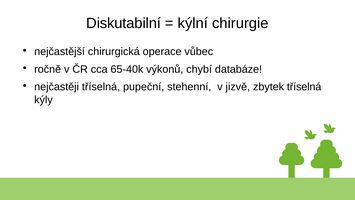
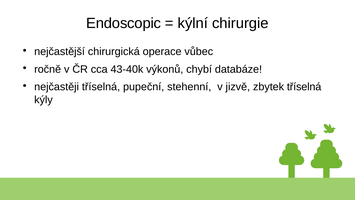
Diskutabilní: Diskutabilní -> Endoscopic (124, 23)
65-40k: 65-40k -> 43-40k (127, 69)
